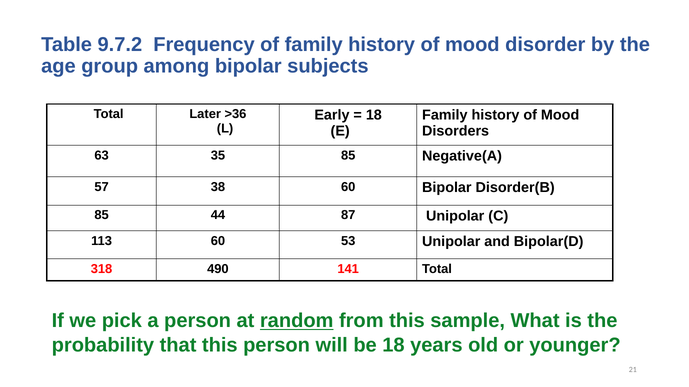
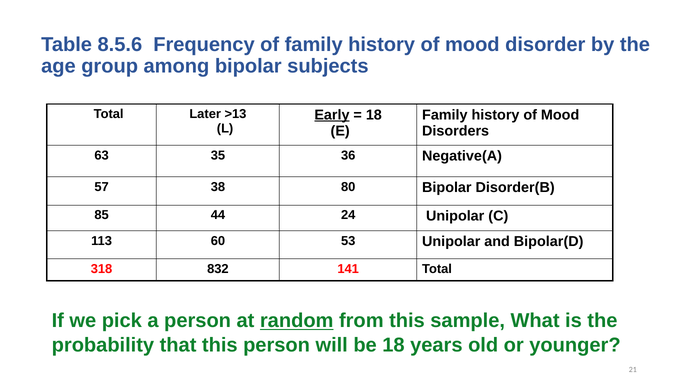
9.7.2: 9.7.2 -> 8.5.6 (120, 45)
>36: >36 -> >13 (235, 114)
Early underline: none -> present (332, 115)
35 85: 85 -> 36 (348, 156)
38 60: 60 -> 80 (348, 187)
87: 87 -> 24 (348, 216)
490: 490 -> 832 (218, 269)
